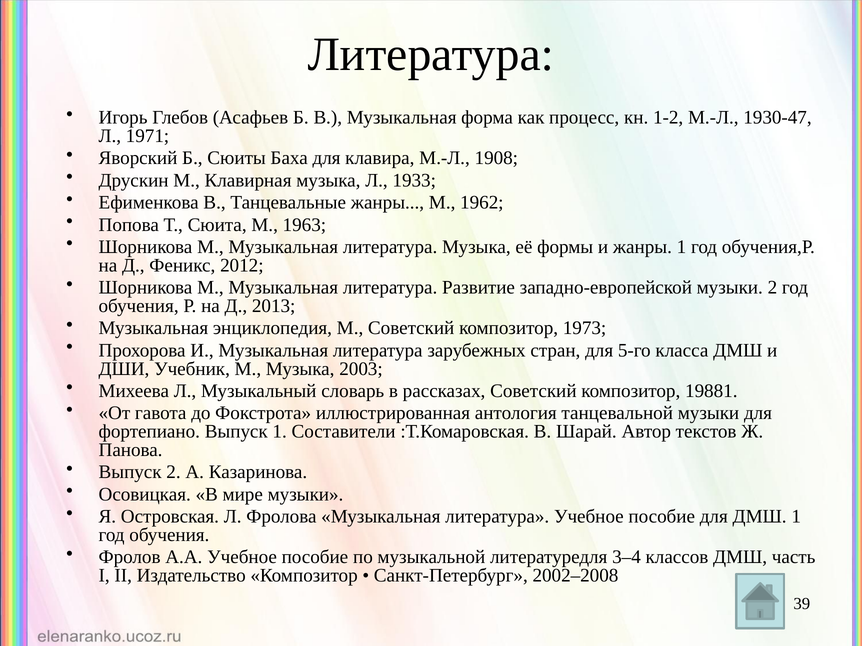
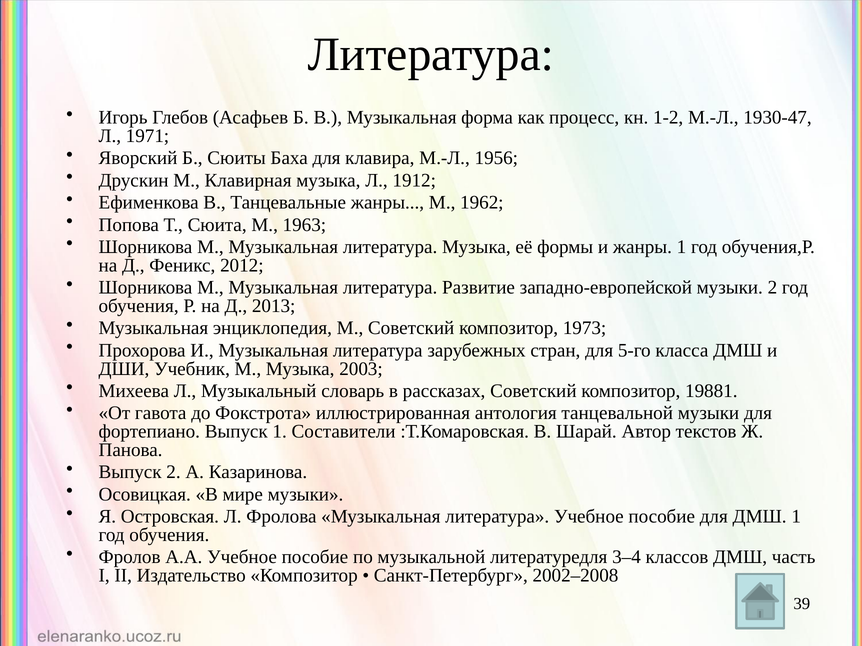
1908: 1908 -> 1956 (496, 158)
1933: 1933 -> 1912 (414, 180)
